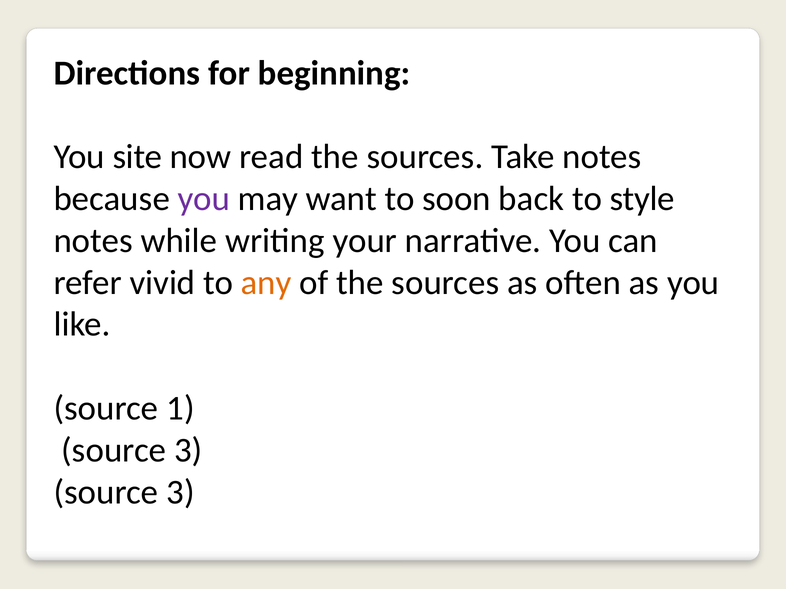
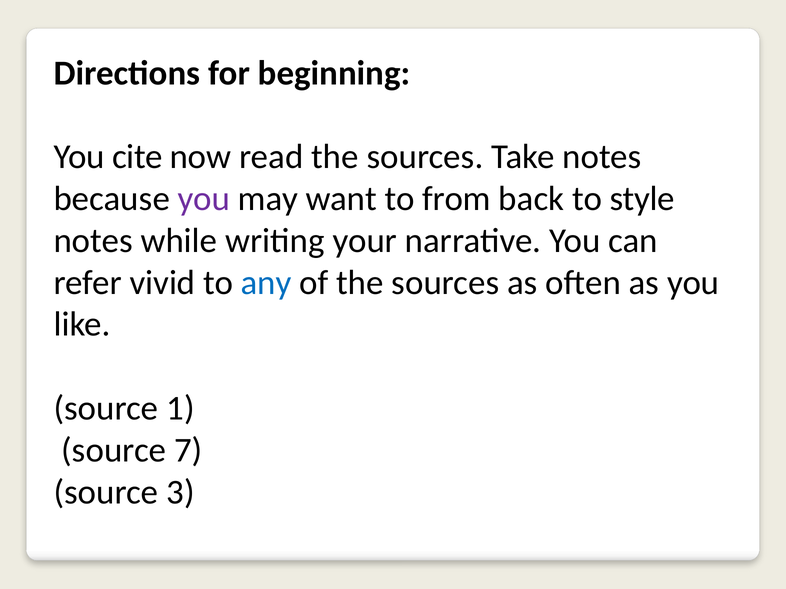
site: site -> cite (137, 157)
soon: soon -> from (457, 199)
any colour: orange -> blue (266, 283)
3: 3 -> 7 (188, 451)
